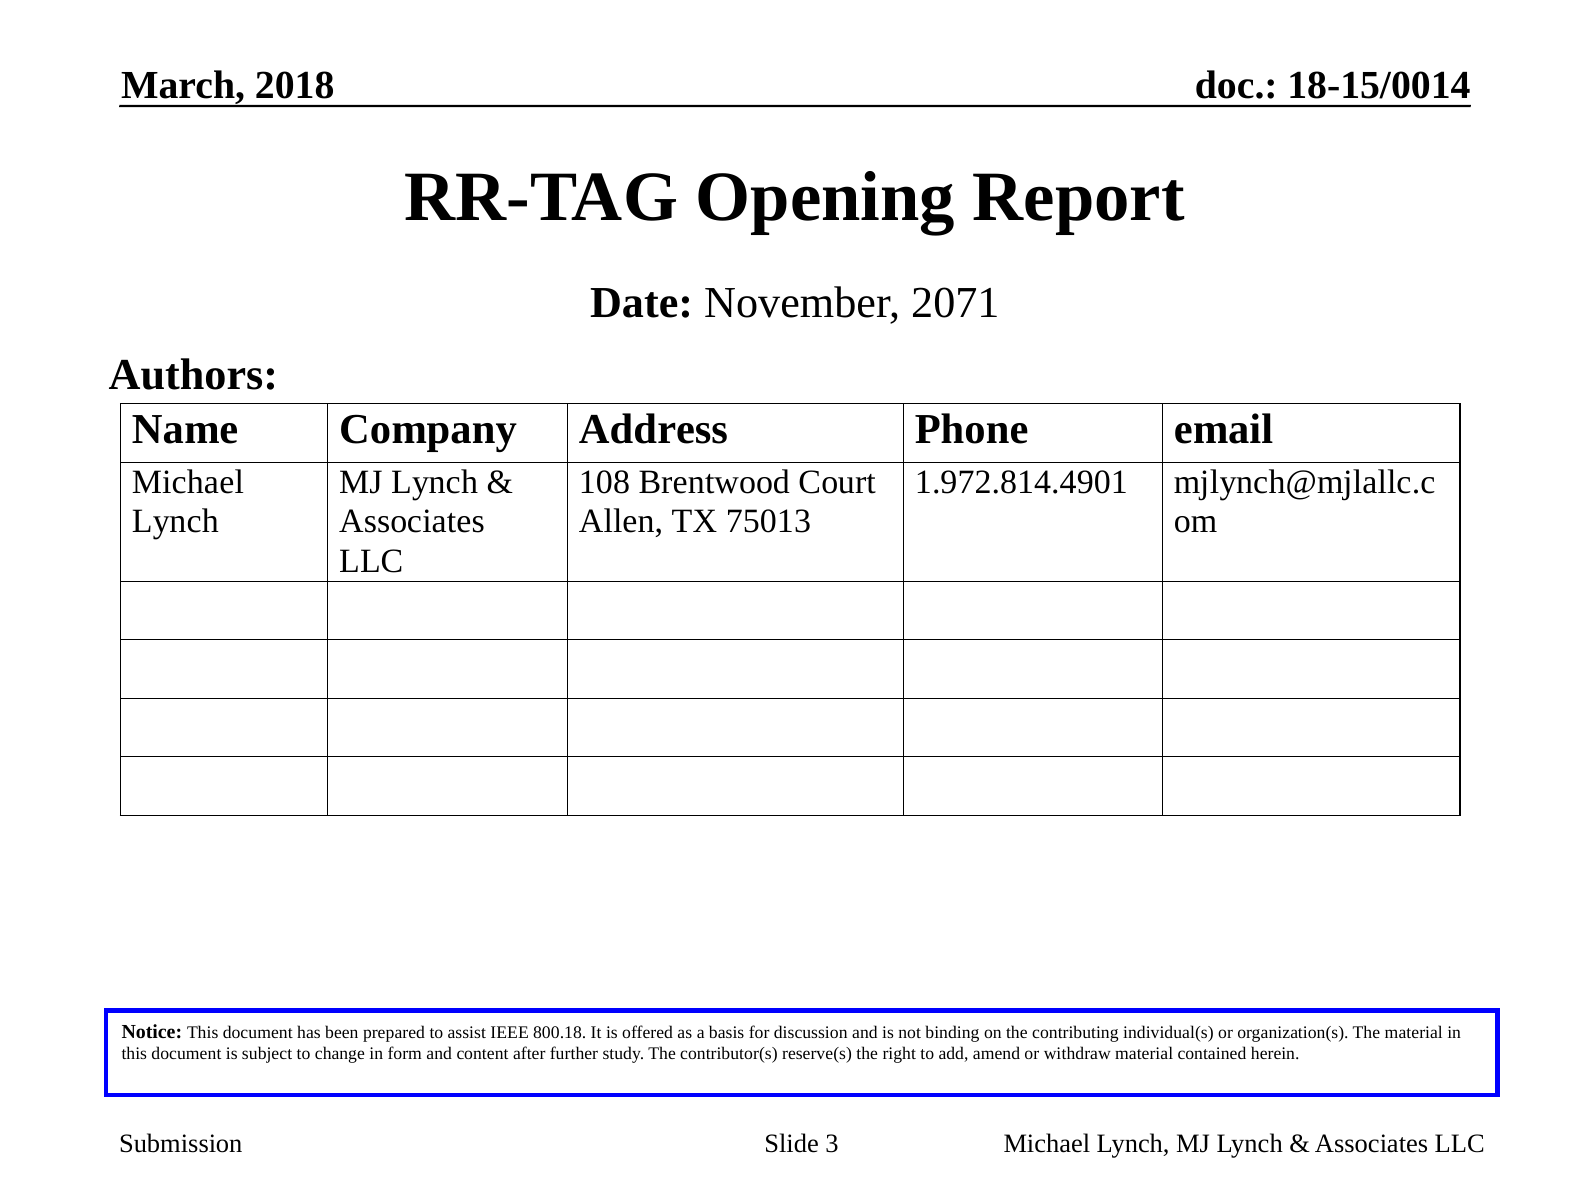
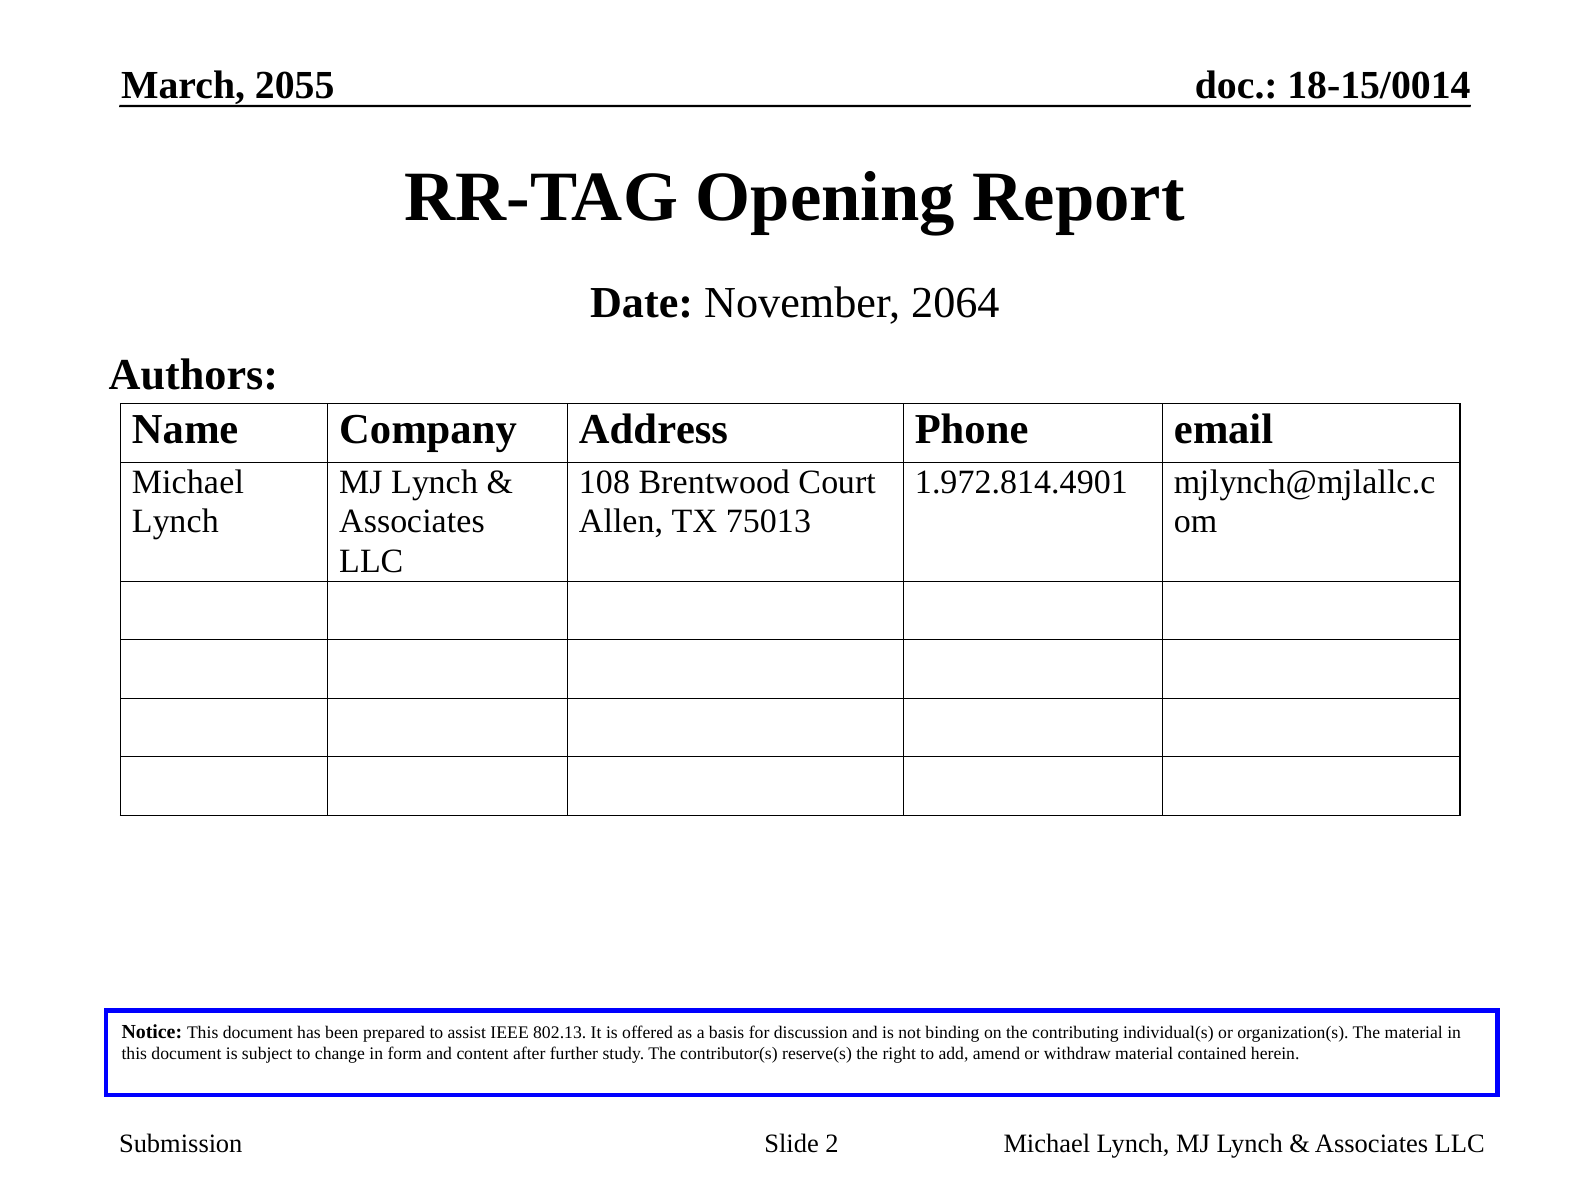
2018: 2018 -> 2055 (295, 85)
2071: 2071 -> 2064 (955, 303)
800.18: 800.18 -> 802.13 (560, 1032)
3: 3 -> 2 (832, 1144)
